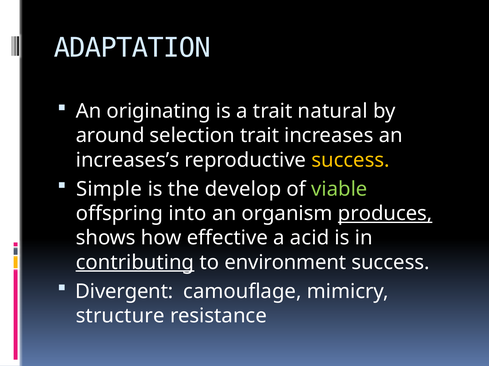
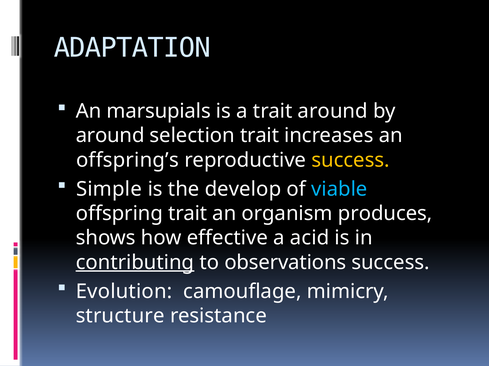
originating: originating -> marsupials (159, 111)
trait natural: natural -> around (333, 111)
increases’s: increases’s -> offspring’s (127, 160)
viable colour: light green -> light blue (339, 190)
offspring into: into -> trait (188, 214)
produces underline: present -> none (385, 214)
environment: environment -> observations (285, 263)
Divergent: Divergent -> Evolution (124, 292)
